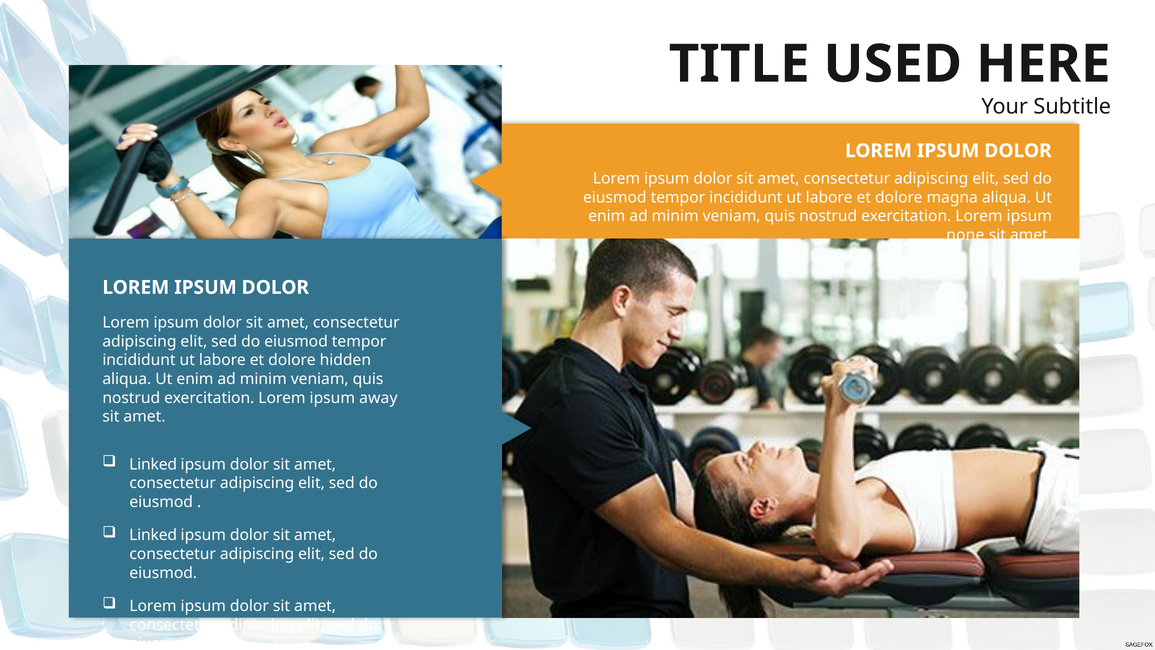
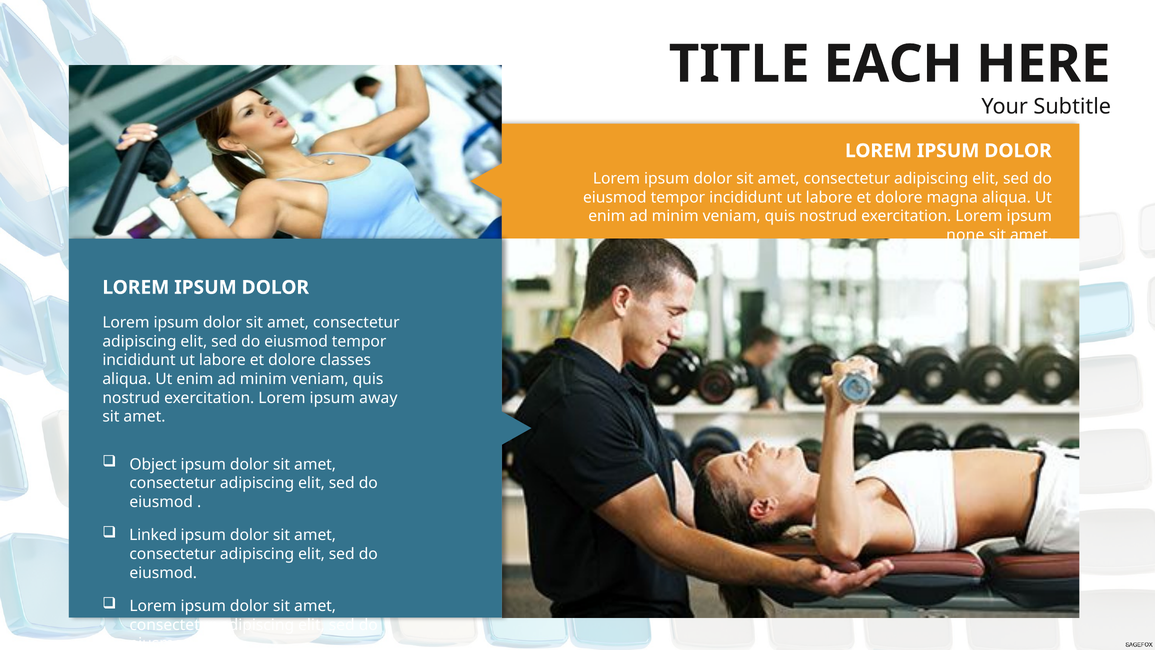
USED: USED -> EACH (893, 64)
hidden: hidden -> classes (345, 360)
Linked: Linked -> Object (153, 464)
